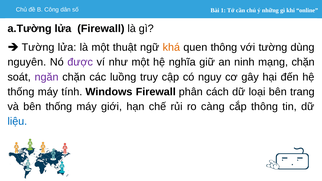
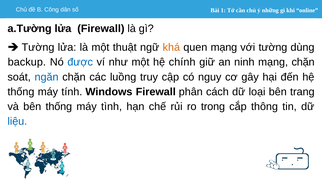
quen thông: thông -> mạng (224, 47)
nguyên: nguyên -> backup (27, 62)
được colour: purple -> blue (80, 62)
nghĩa: nghĩa -> chính (182, 62)
ngăn colour: purple -> blue (47, 77)
giới: giới -> tình (112, 107)
càng: càng -> trong (213, 107)
